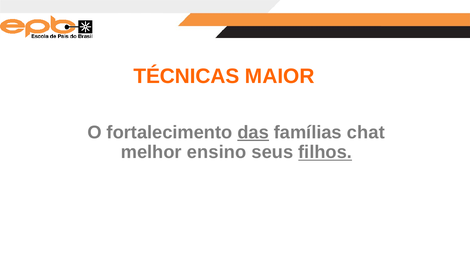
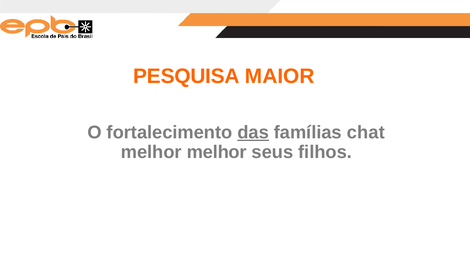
TÉCNICAS: TÉCNICAS -> PESQUISA (186, 76)
melhor ensino: ensino -> melhor (217, 152)
filhos underline: present -> none (325, 152)
